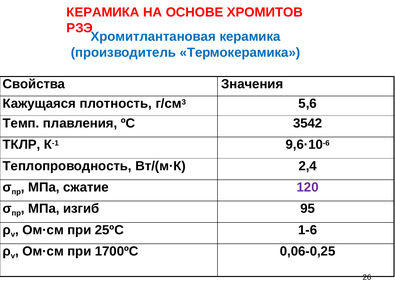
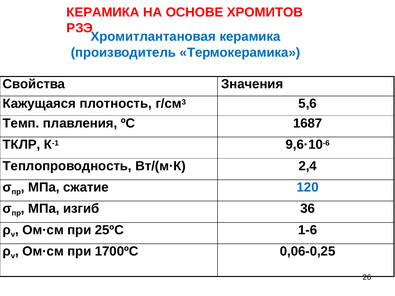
3542: 3542 -> 1687 (308, 123)
120 colour: purple -> blue (308, 187)
95: 95 -> 36 (308, 209)
